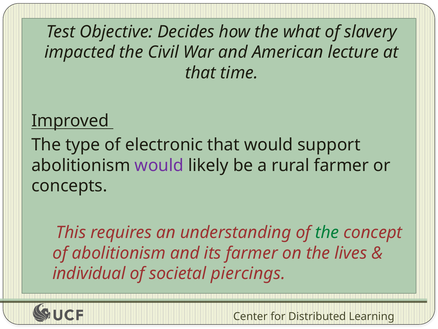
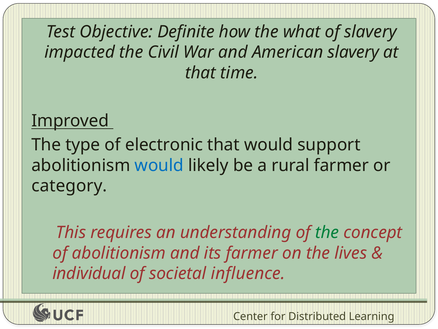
Decides: Decides -> Definite (186, 32)
American lecture: lecture -> slavery (353, 52)
would colour: purple -> blue (159, 165)
concepts: concepts -> category (69, 186)
piercings: piercings -> influence (248, 273)
